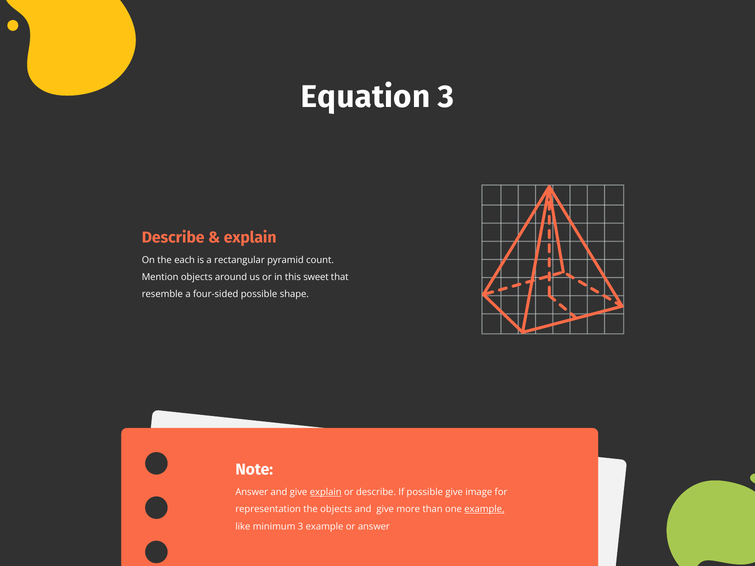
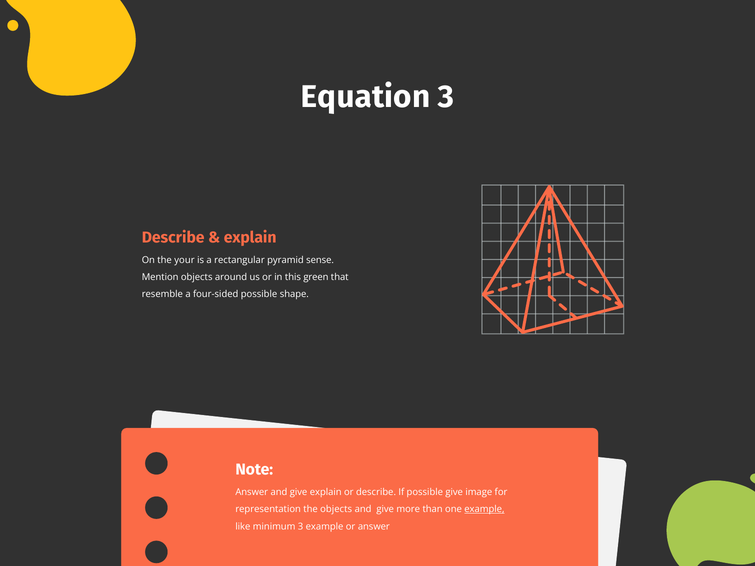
each: each -> your (184, 260)
count: count -> sense (320, 260)
sweet: sweet -> green (316, 277)
explain underline: present -> none (326, 493)
